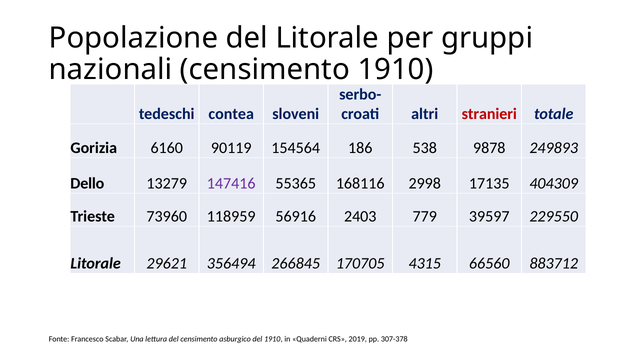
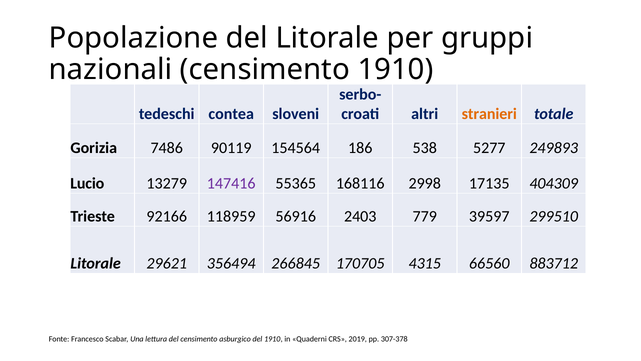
stranieri colour: red -> orange (489, 114)
6160: 6160 -> 7486 (167, 148)
9878: 9878 -> 5277 (489, 148)
Dello: Dello -> Lucio (87, 183)
73960: 73960 -> 92166 (167, 216)
229550: 229550 -> 299510 (554, 216)
